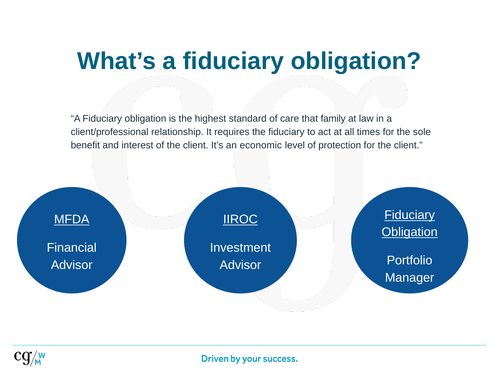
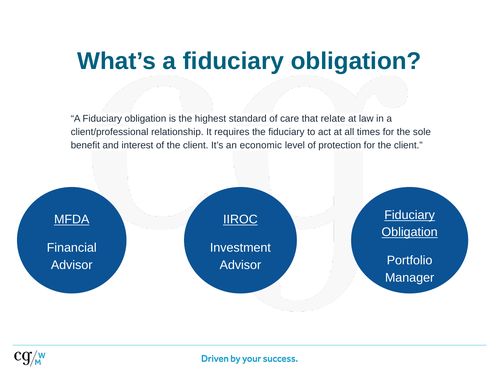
family: family -> relate (333, 119)
